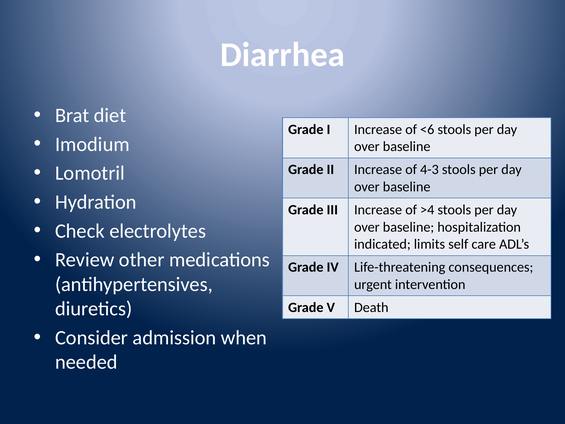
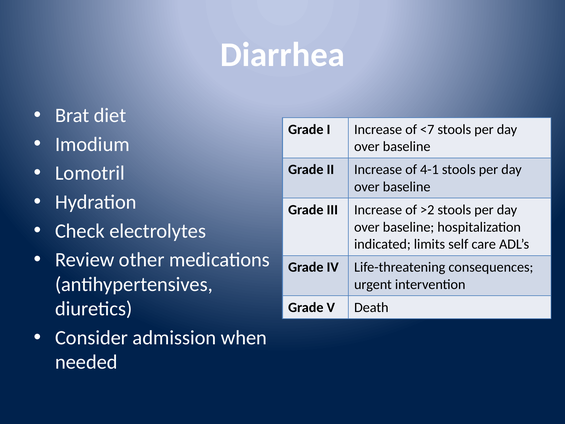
<6: <6 -> <7 (427, 129)
4-3: 4-3 -> 4-1 (429, 169)
>4: >4 -> >2 (427, 210)
